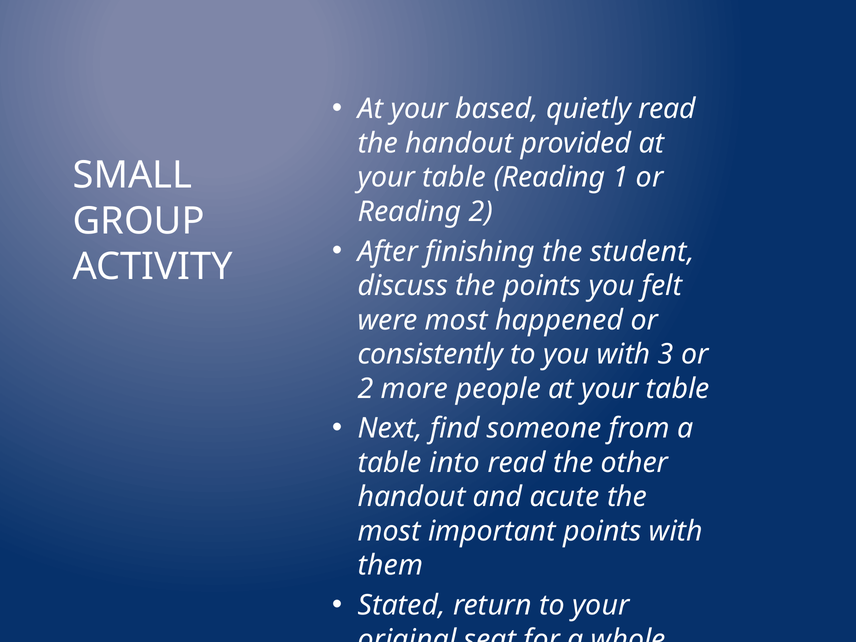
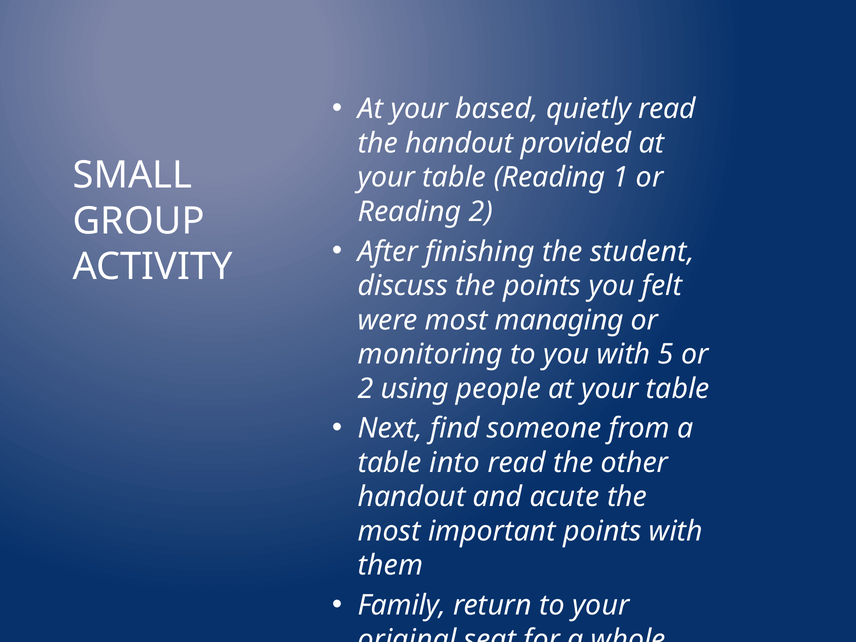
happened: happened -> managing (559, 320)
consistently: consistently -> monitoring (430, 354)
3: 3 -> 5 (666, 354)
more: more -> using (415, 389)
Stated: Stated -> Family (402, 605)
